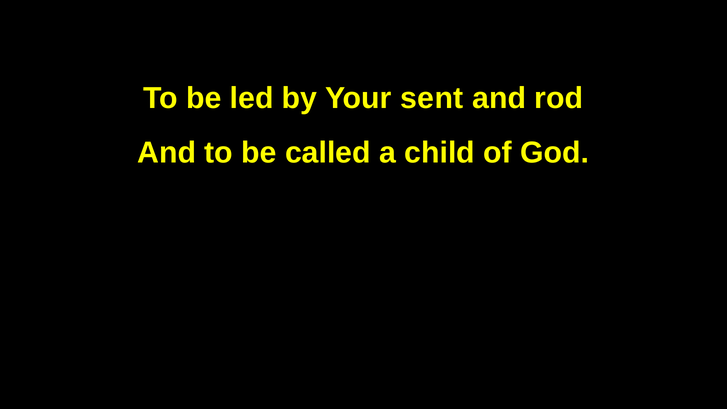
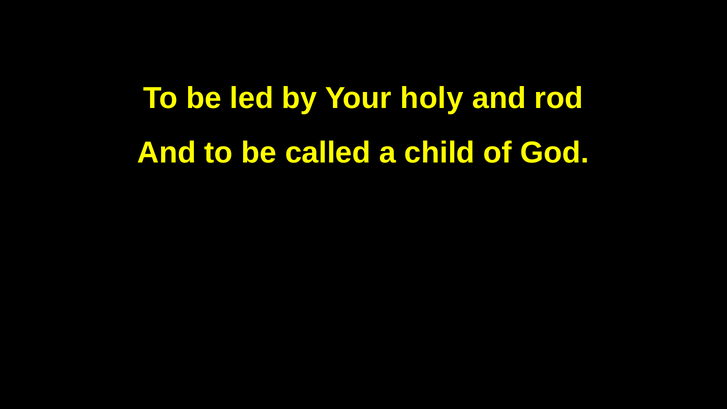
sent: sent -> holy (432, 98)
